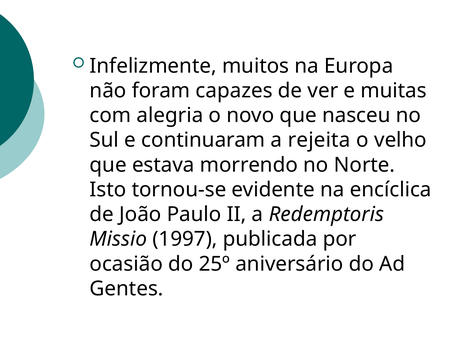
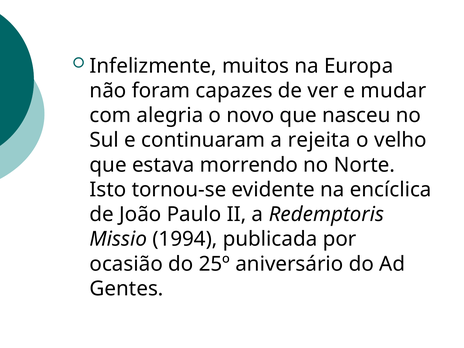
muitas: muitas -> mudar (393, 91)
1997: 1997 -> 1994 (185, 239)
